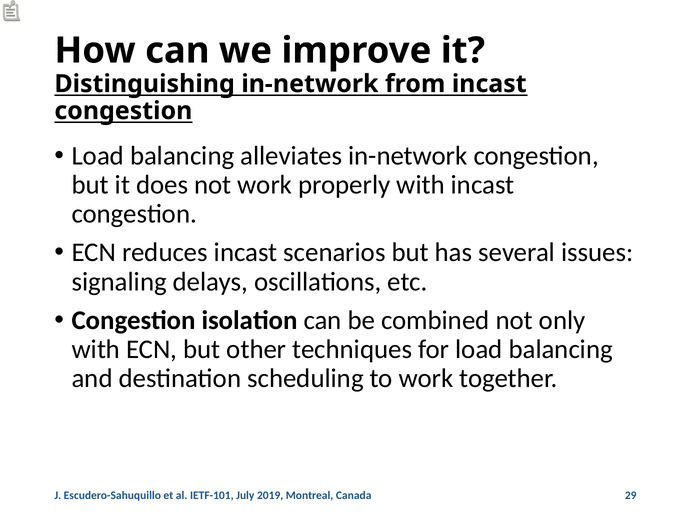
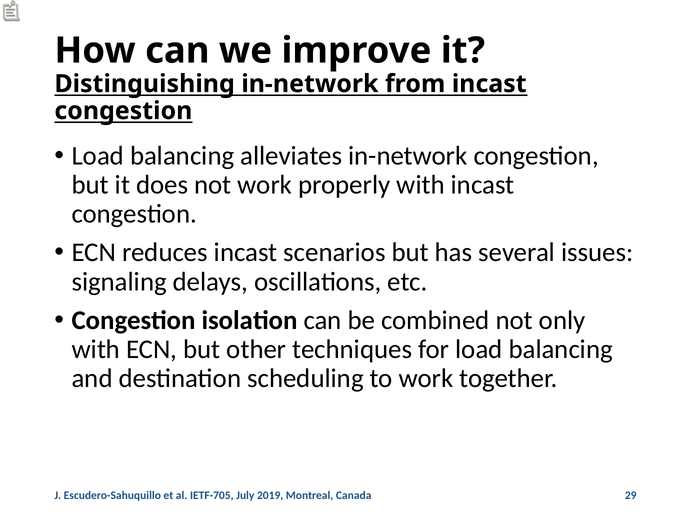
IETF-101: IETF-101 -> IETF-705 (212, 495)
